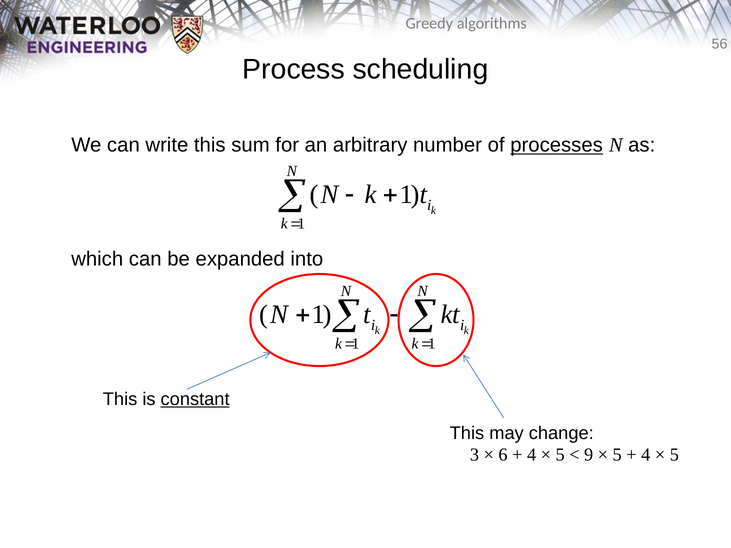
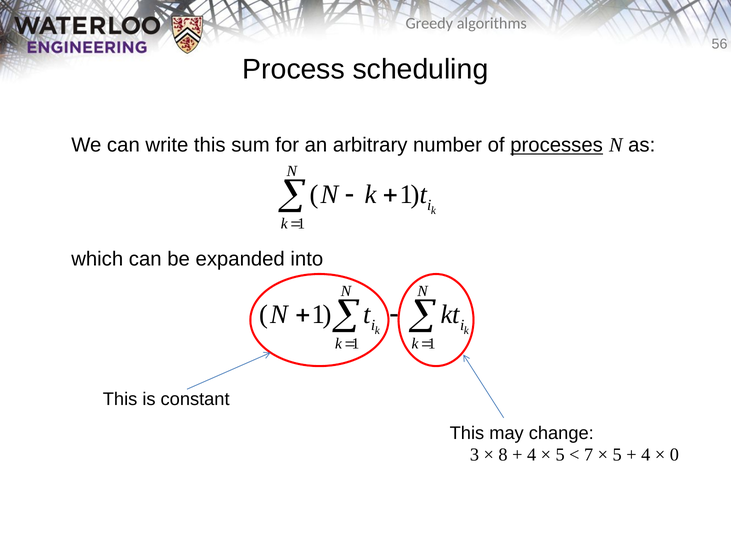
constant underline: present -> none (195, 399)
6: 6 -> 8 (503, 455)
9: 9 -> 7 (589, 455)
5: 5 -> 0 (674, 455)
